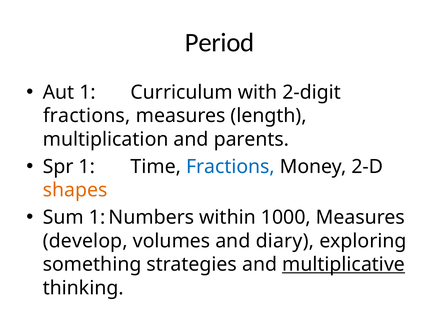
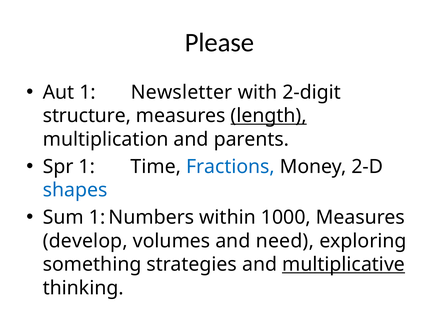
Period: Period -> Please (220, 42)
Curriculum: Curriculum -> Newsletter (182, 92)
fractions: fractions -> structure (87, 116)
length underline: none -> present (269, 116)
shapes colour: orange -> blue (75, 190)
diary: diary -> need (285, 240)
